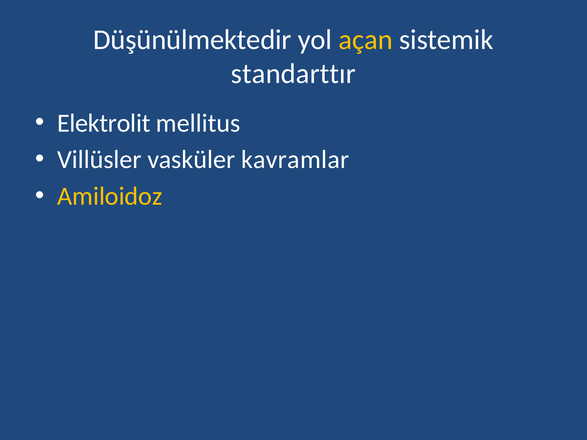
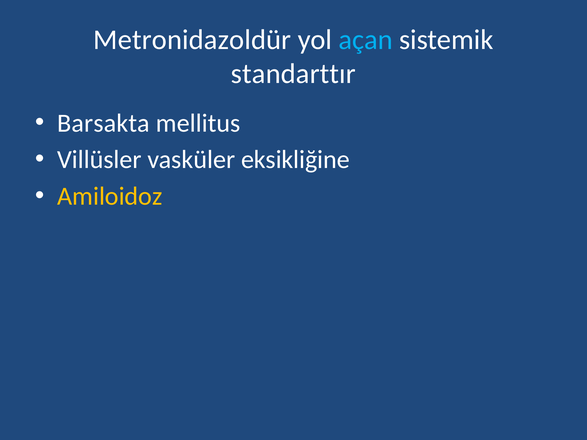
Düşünülmektedir: Düşünülmektedir -> Metronidazoldür (192, 40)
açan colour: yellow -> light blue (366, 40)
Elektrolit: Elektrolit -> Barsakta (104, 123)
kavramlar: kavramlar -> eksikliğine (295, 160)
